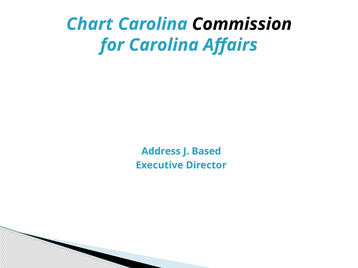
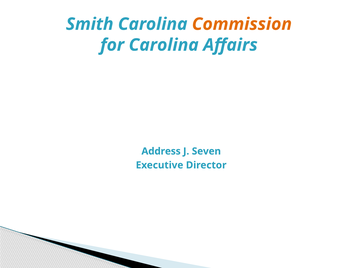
Chart: Chart -> Smith (90, 24)
Commission colour: black -> orange (242, 24)
Based: Based -> Seven (206, 152)
